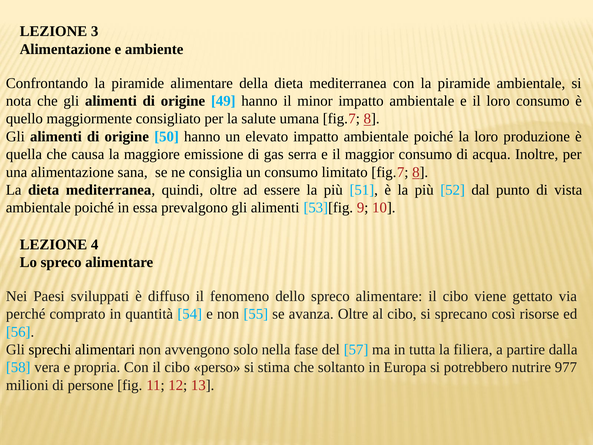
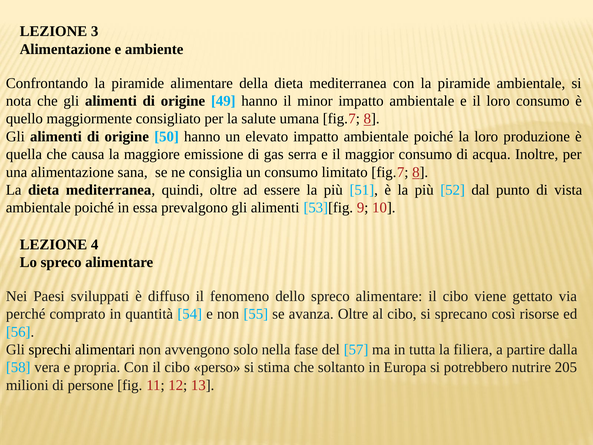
977: 977 -> 205 (566, 367)
